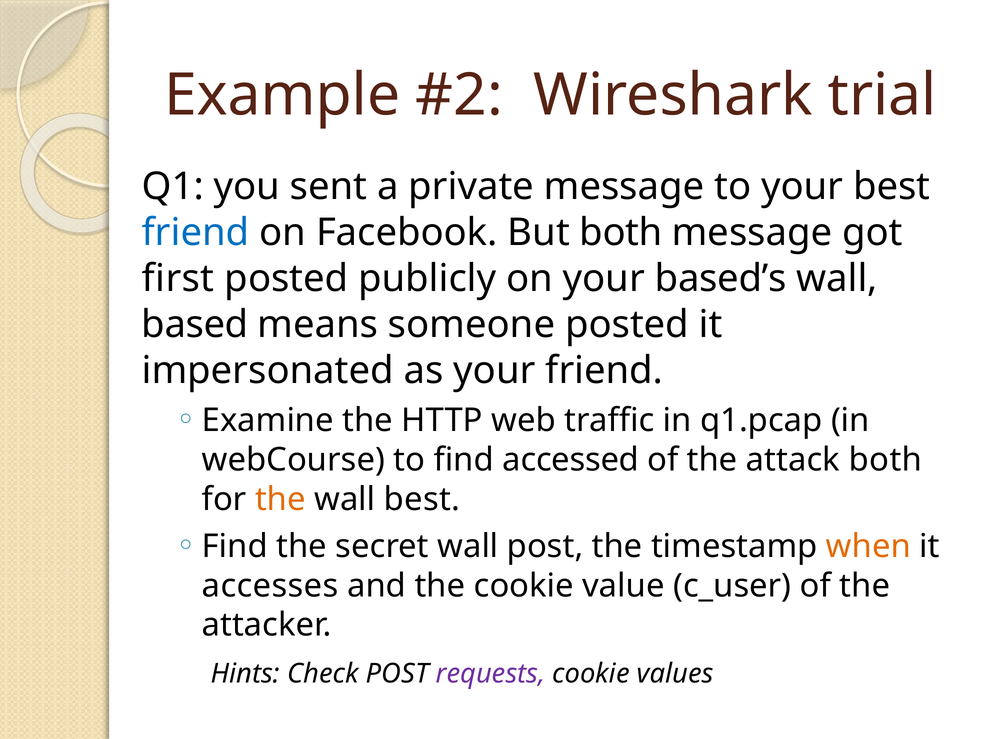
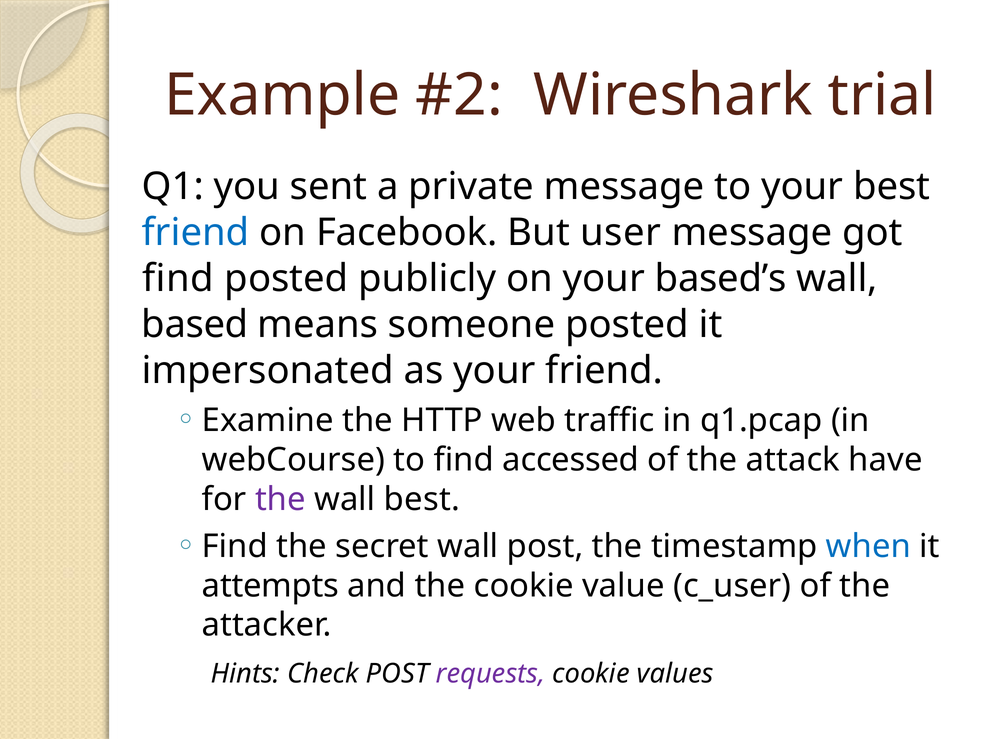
But both: both -> user (621, 233)
first: first -> find (178, 279)
attack both: both -> have (886, 460)
the colour: orange -> purple (280, 499)
when colour: orange -> blue (868, 546)
accesses: accesses -> attempts (270, 586)
